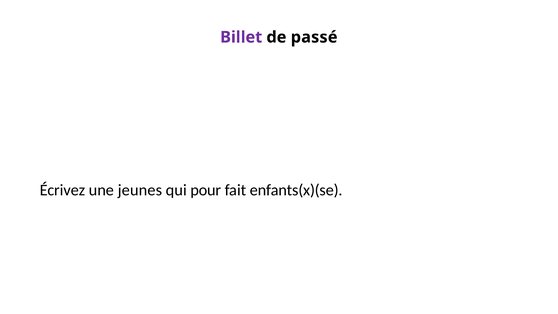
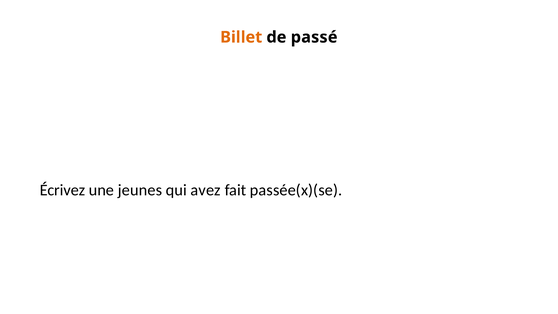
Billet colour: purple -> orange (241, 37)
pour: pour -> avez (206, 190)
enfants(x)(se: enfants(x)(se -> passée(x)(se (296, 190)
